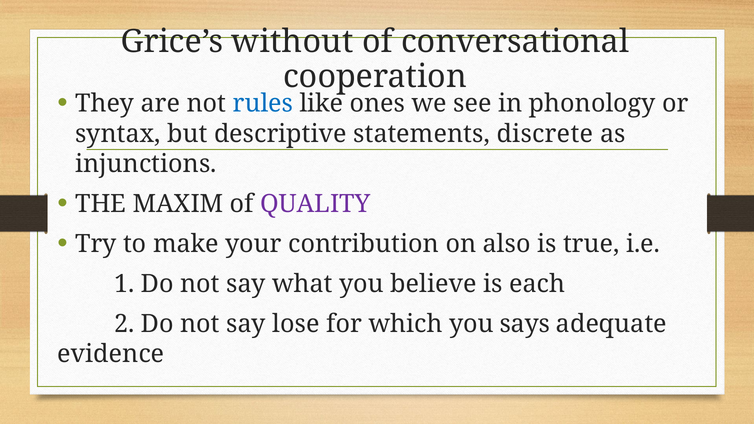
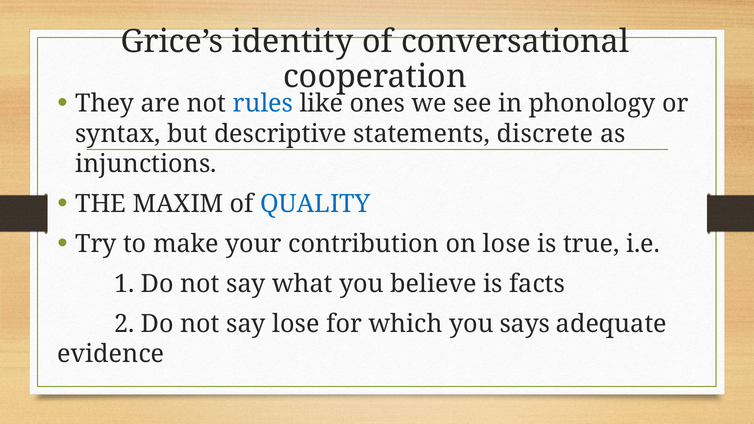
without: without -> identity (292, 42)
QUALITY colour: purple -> blue (315, 204)
on also: also -> lose (507, 244)
each: each -> facts (537, 284)
